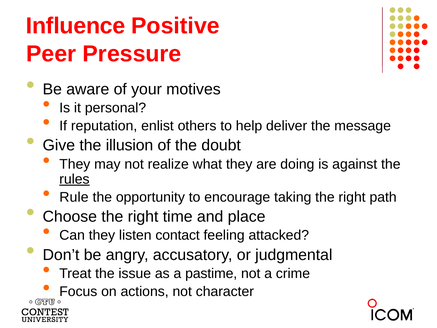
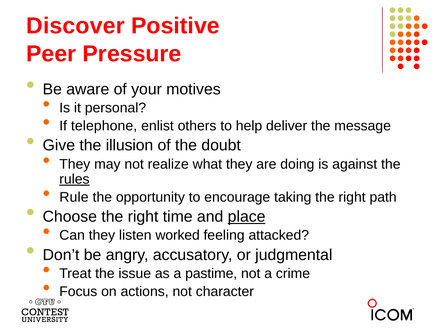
Influence: Influence -> Discover (75, 26)
reputation: reputation -> telephone (104, 126)
place underline: none -> present (247, 216)
contact: contact -> worked (178, 235)
